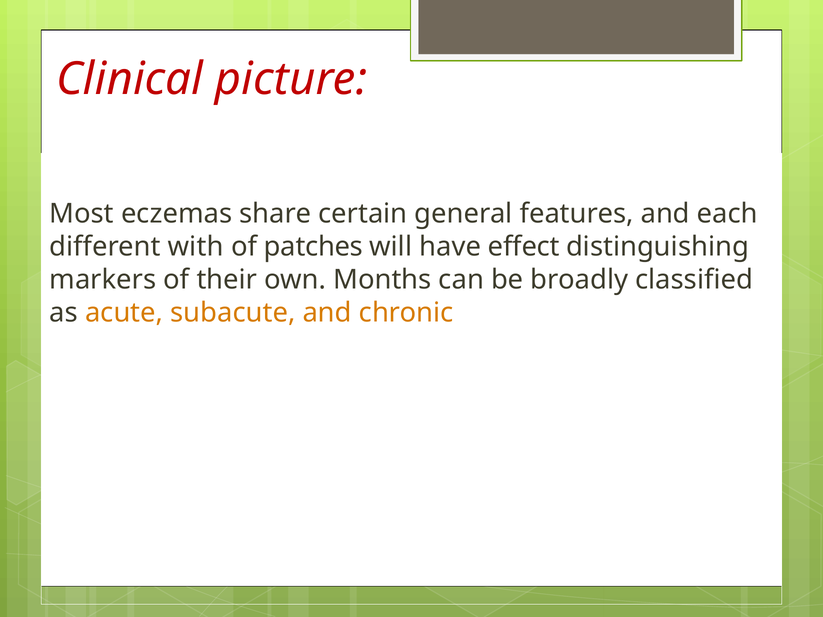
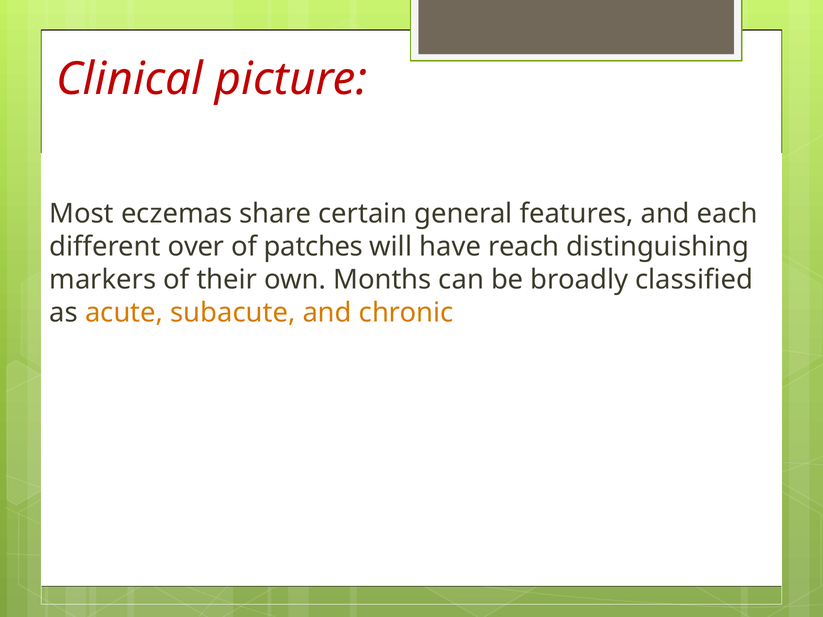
with: with -> over (196, 247)
effect: effect -> reach (524, 247)
